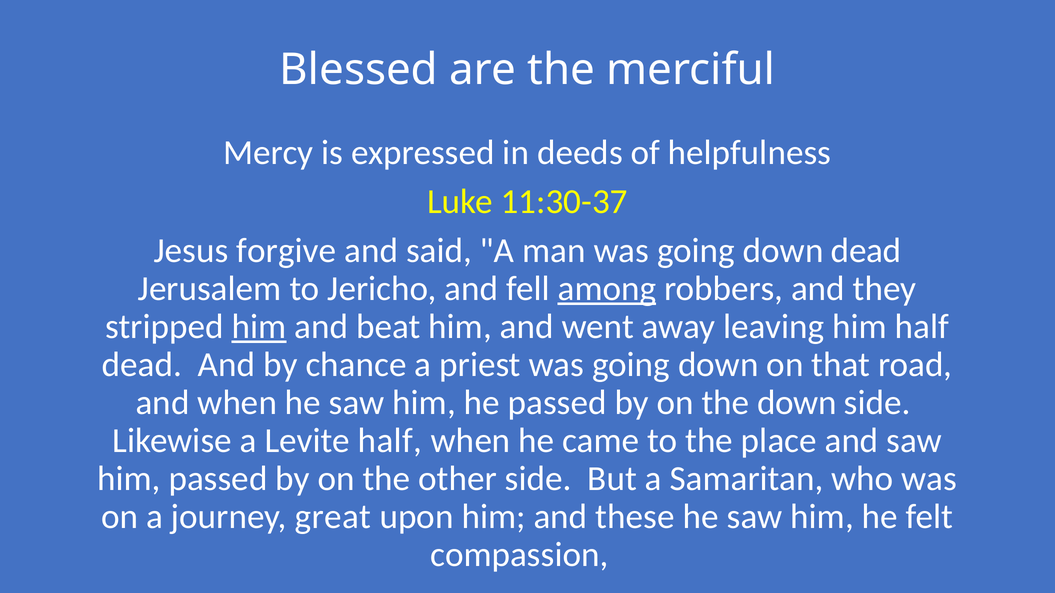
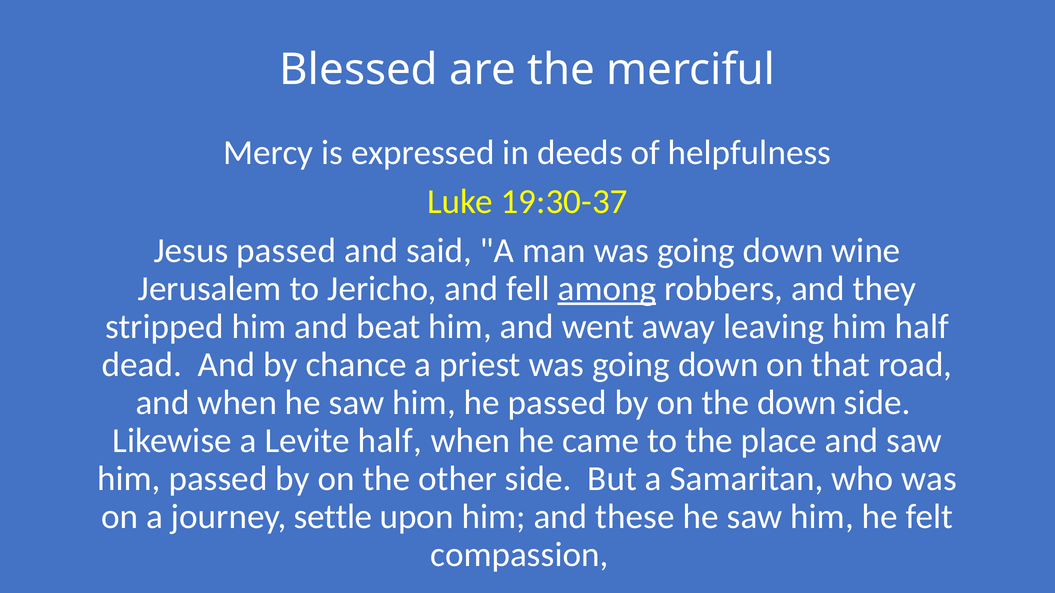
11:30-37: 11:30-37 -> 19:30-37 (564, 202)
Jesus forgive: forgive -> passed (286, 251)
down dead: dead -> wine (866, 251)
him underline: present -> none (259, 327)
great: great -> settle (333, 517)
